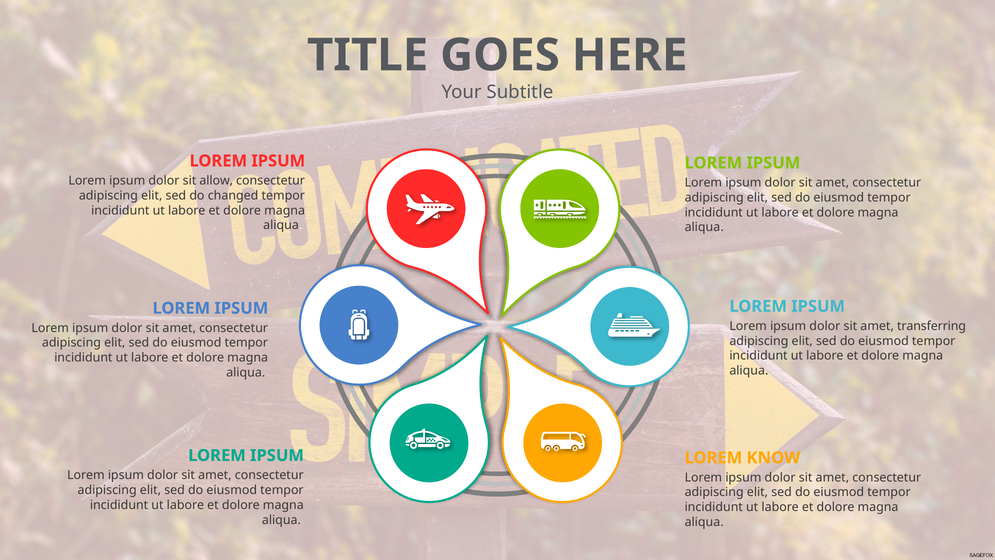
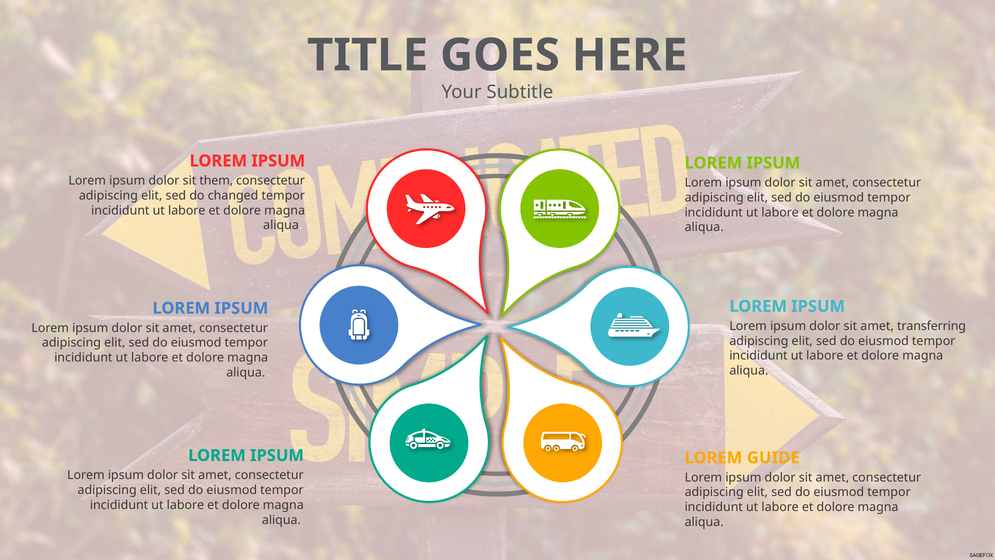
allow: allow -> them (216, 180)
KNOW: KNOW -> GUIDE (773, 458)
